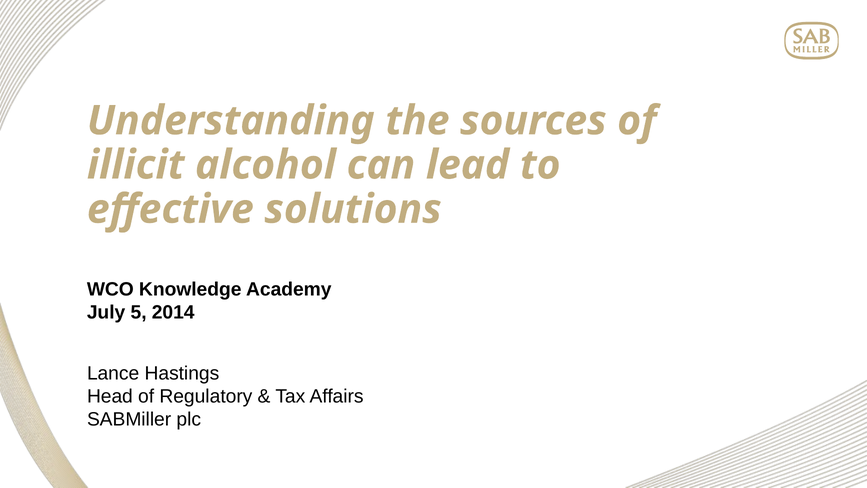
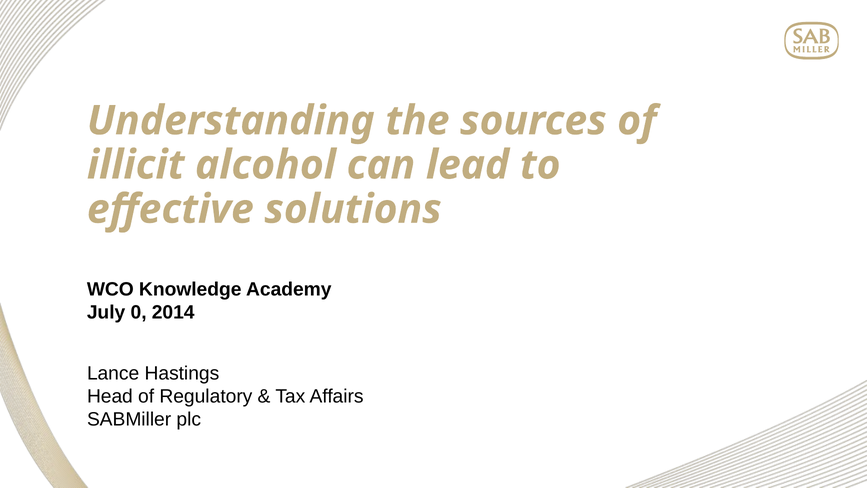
5: 5 -> 0 (139, 312)
